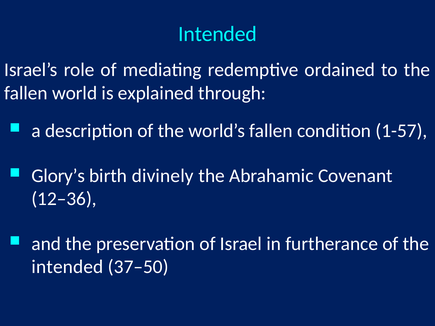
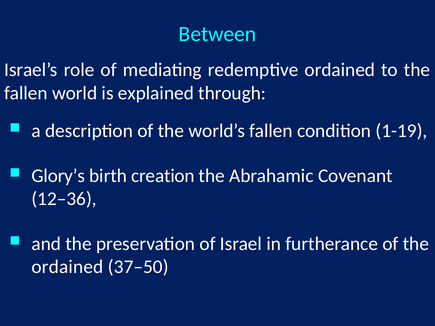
Intended: Intended -> Between (218, 34)
1-57: 1-57 -> 1-19 (401, 131)
divinely: divinely -> creation (163, 176)
intended: intended -> ordained (67, 267)
